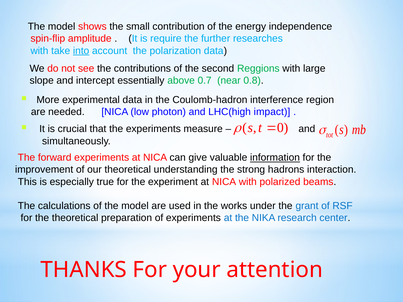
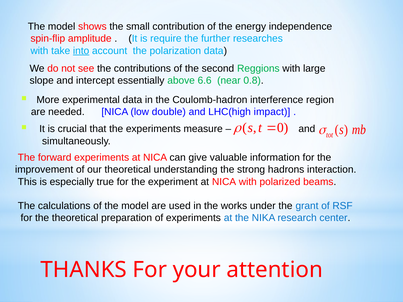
0.7: 0.7 -> 6.6 (205, 81)
photon: photon -> double (169, 112)
information underline: present -> none (275, 158)
